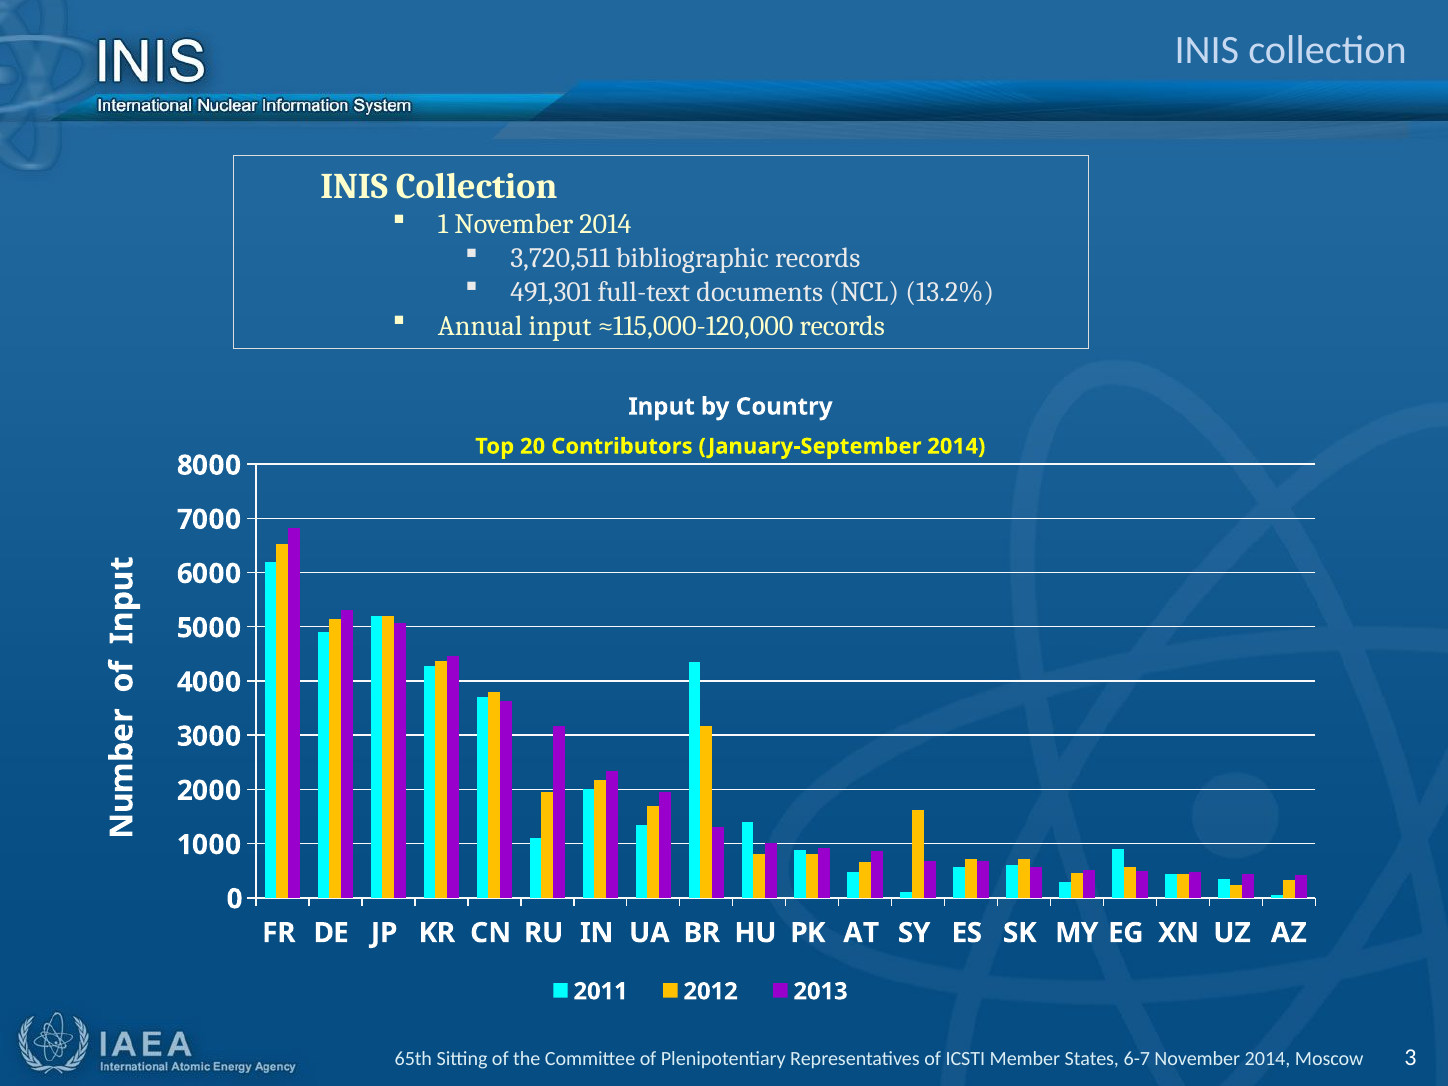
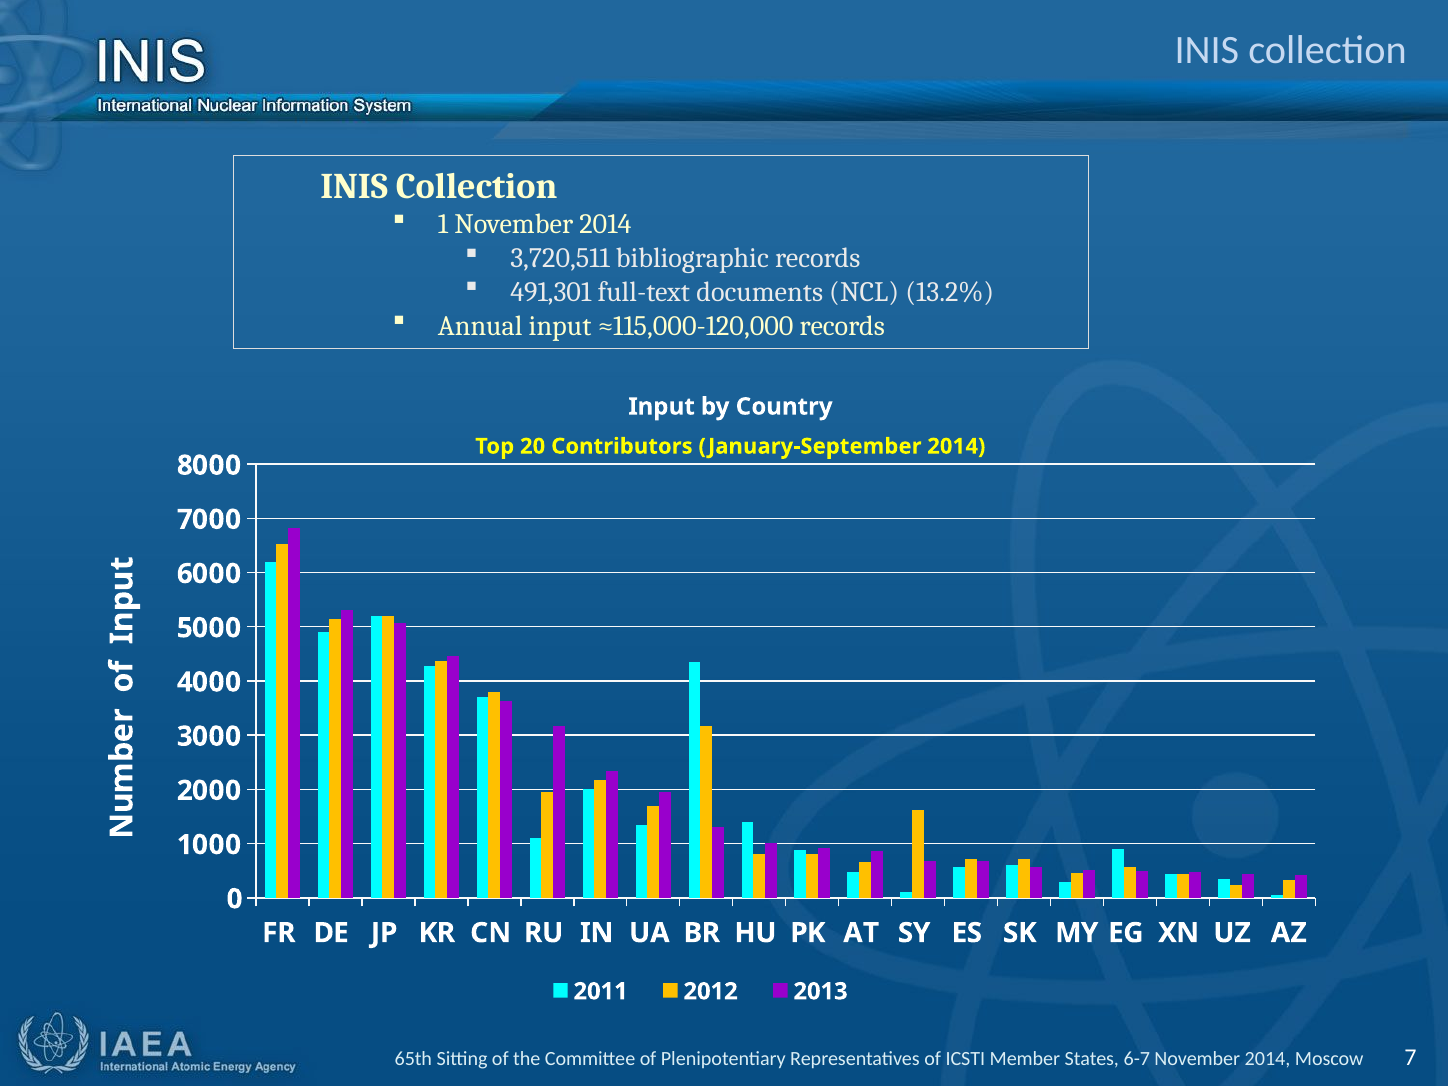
3: 3 -> 7 (1410, 1058)
